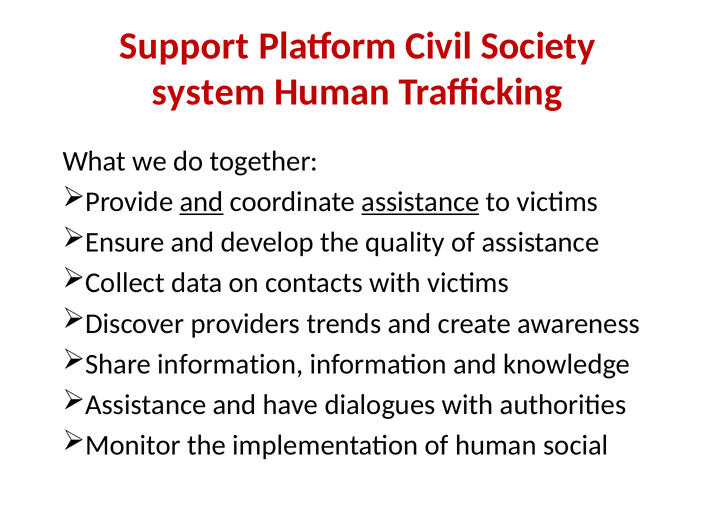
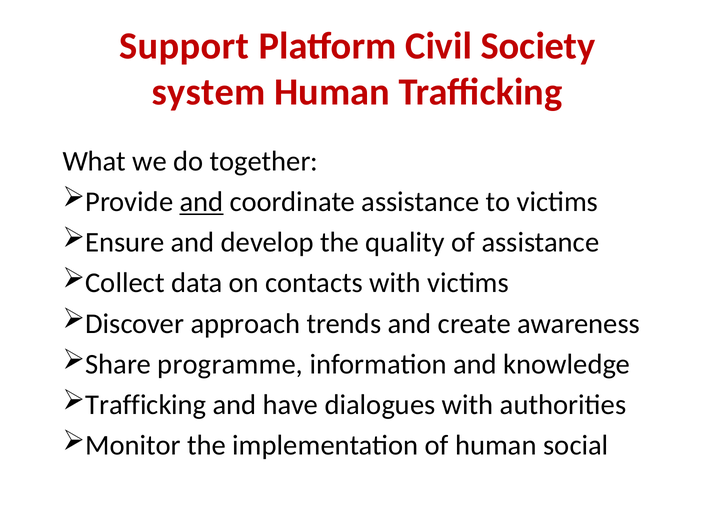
assistance underline: present -> none (420, 202)
providers: providers -> approach (245, 324)
Share information: information -> programme (230, 365)
Assistance: Assistance -> Trafficking (146, 405)
